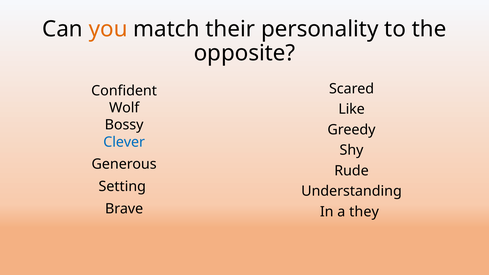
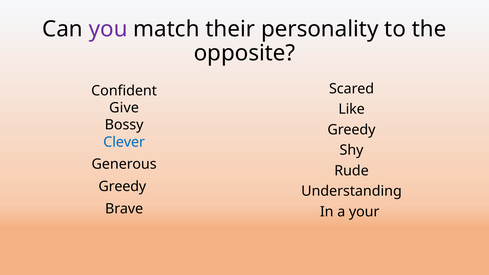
you colour: orange -> purple (108, 29)
Wolf: Wolf -> Give (124, 108)
Setting: Setting -> Greedy (122, 186)
they: they -> your (364, 212)
